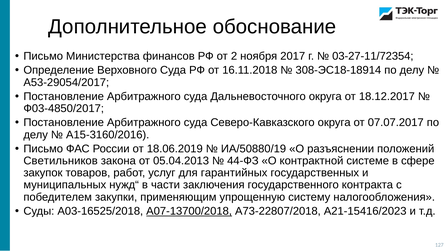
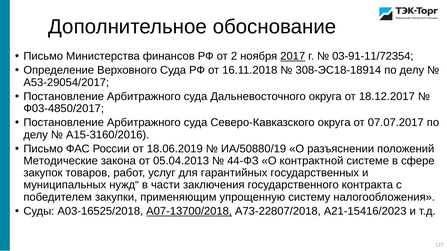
2017 underline: none -> present (293, 56)
03-27-11/72354: 03-27-11/72354 -> 03-91-11/72354 (373, 56)
Светильников: Светильников -> Методические (61, 161)
